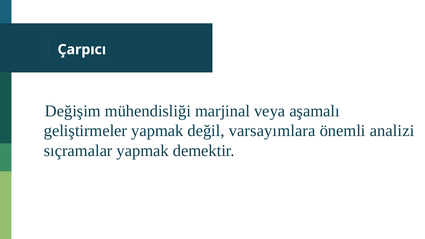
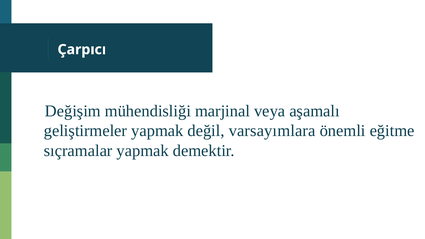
analizi: analizi -> eğitme (392, 131)
